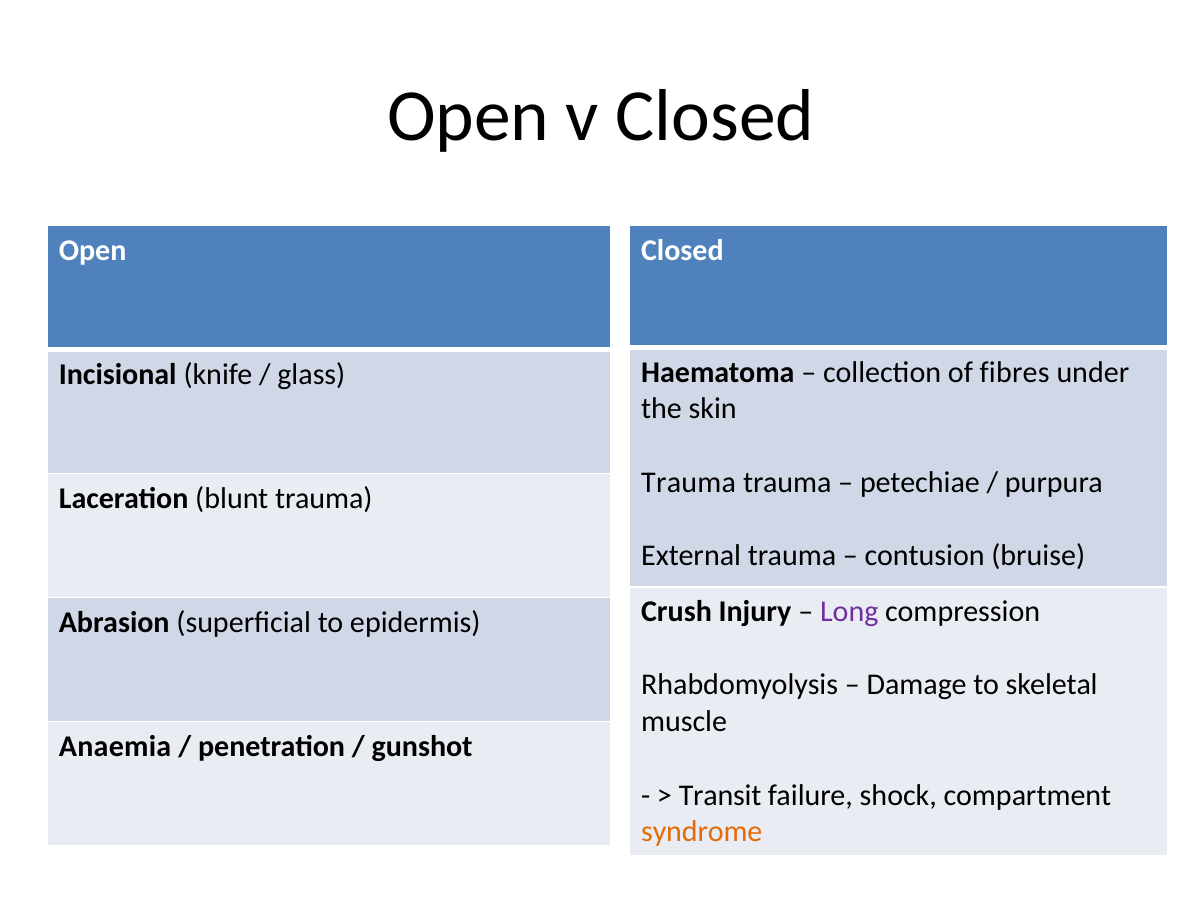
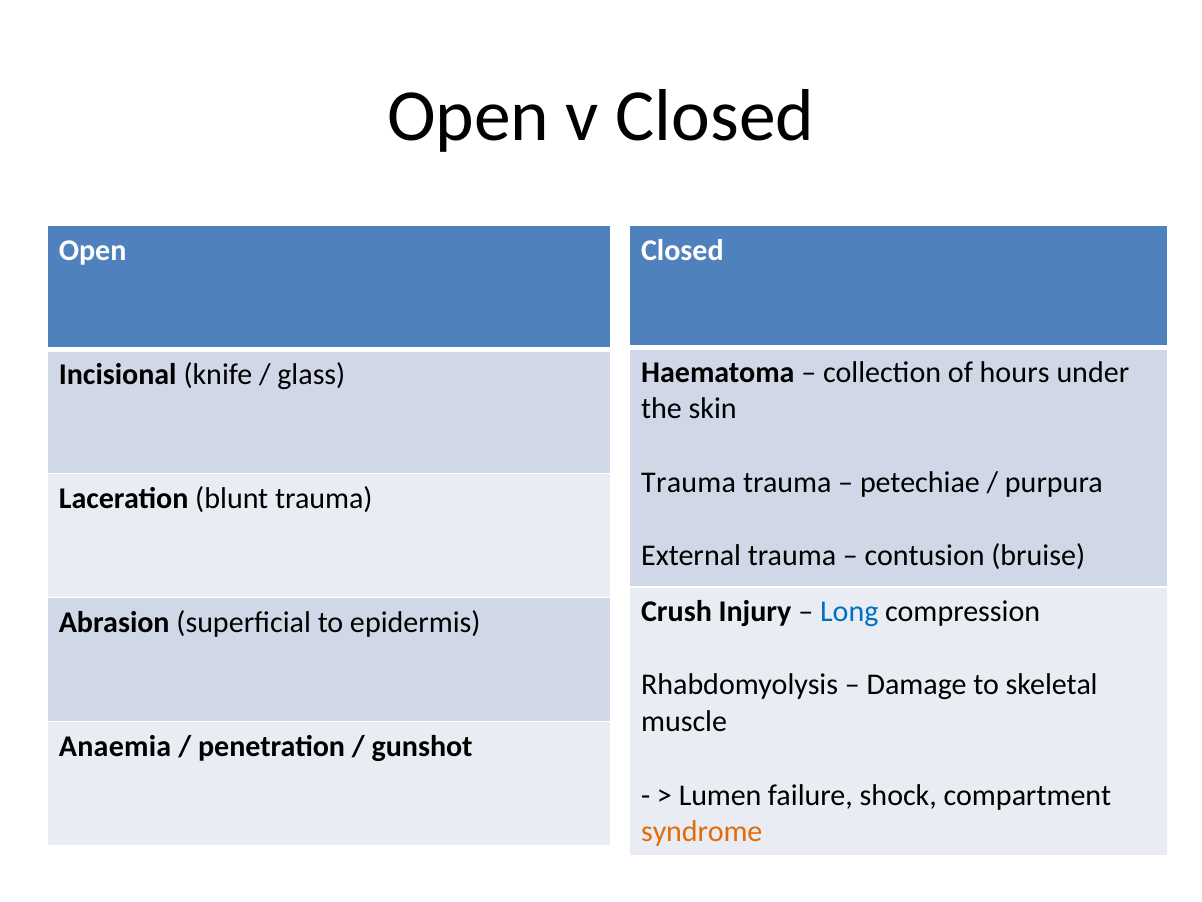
fibres: fibres -> hours (1015, 372)
Long colour: purple -> blue (849, 611)
Transit: Transit -> Lumen (720, 795)
